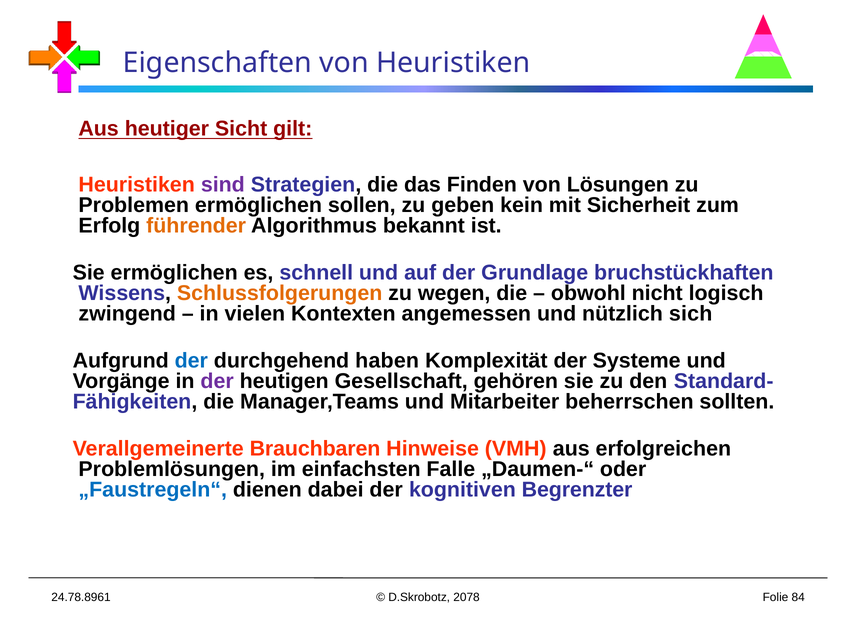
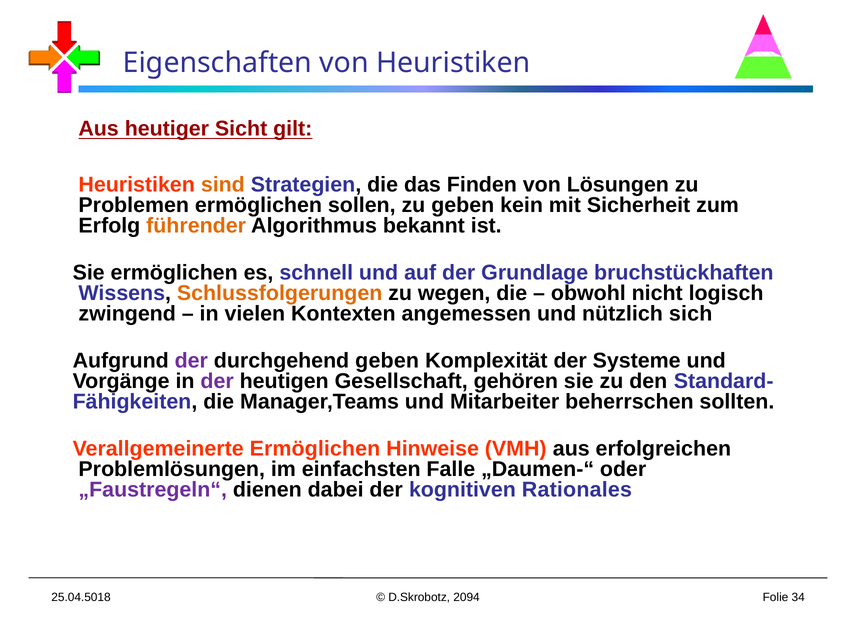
sind colour: purple -> orange (223, 185)
der colour: blue -> purple (191, 361)
durchgehend haben: haben -> geben (387, 361)
Verallgemeinerte Brauchbaren: Brauchbaren -> Ermöglichen (315, 449)
„Faustregeln“ colour: blue -> purple (153, 490)
Begrenzter: Begrenzter -> Rationales (577, 490)
24.78.8961: 24.78.8961 -> 25.04.5018 (81, 597)
2078: 2078 -> 2094 (467, 597)
84: 84 -> 34 (798, 597)
